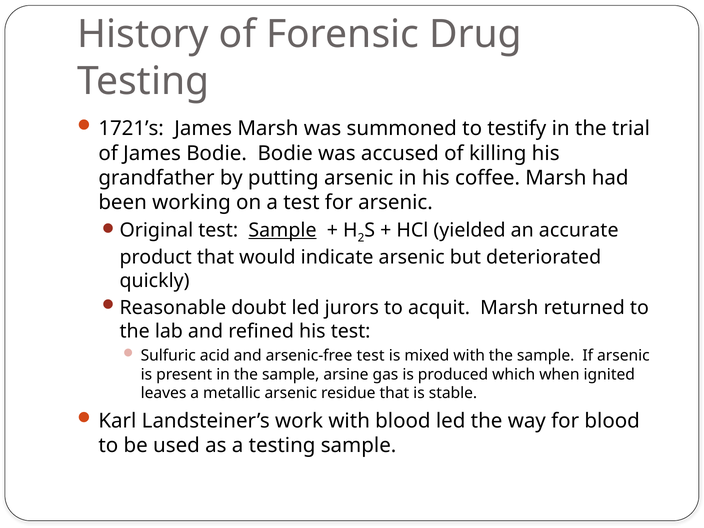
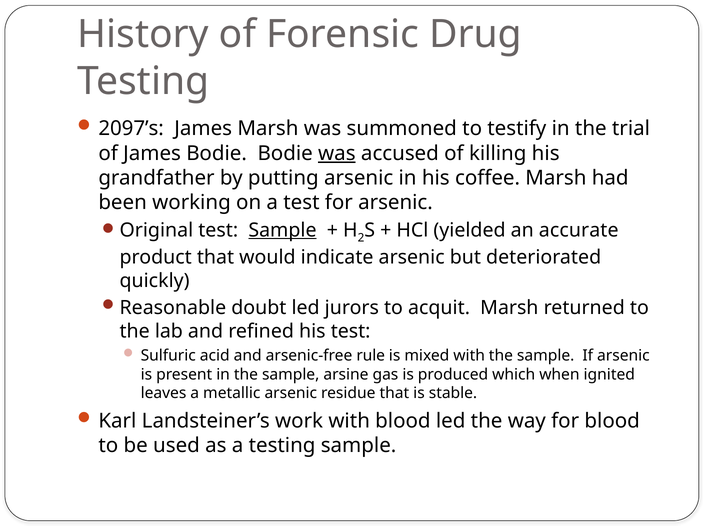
1721’s: 1721’s -> 2097’s (131, 129)
was underline: none -> present (337, 153)
arsenic-free test: test -> rule (371, 356)
